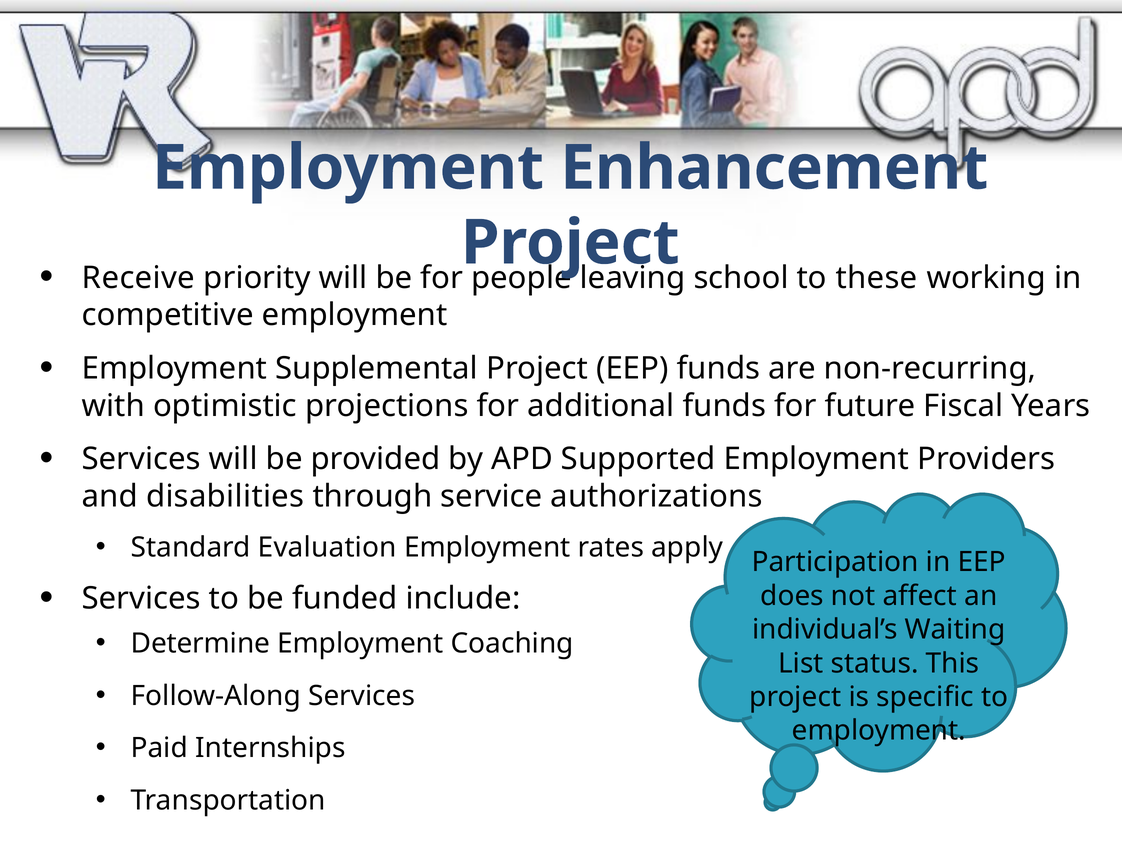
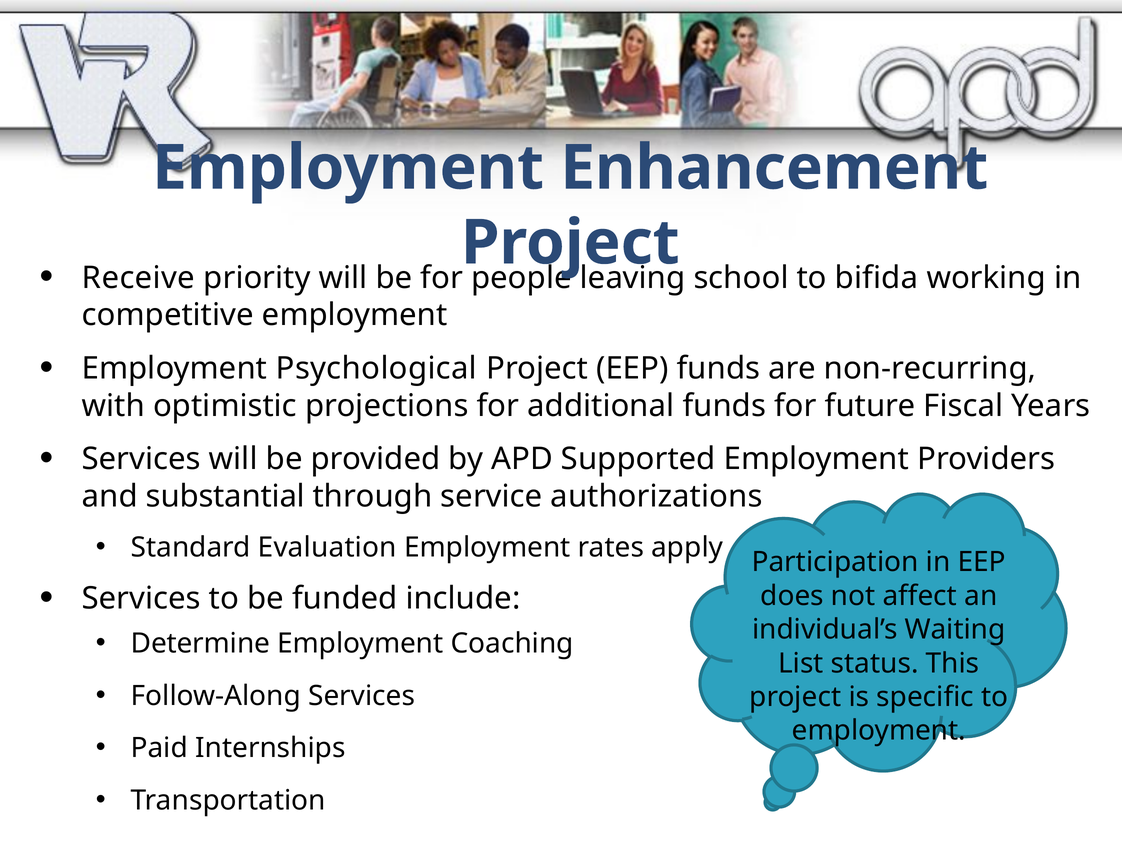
these: these -> bifida (877, 278)
Supplemental: Supplemental -> Psychological (376, 368)
disabilities: disabilities -> substantial (225, 496)
